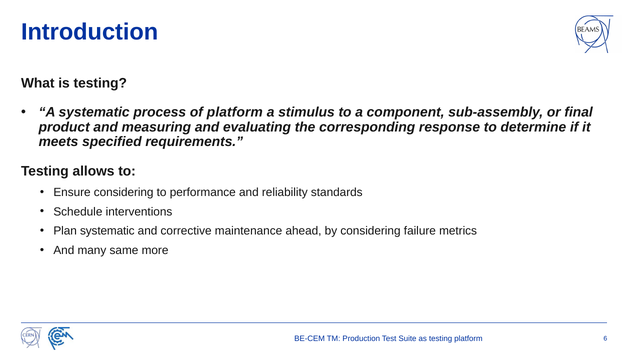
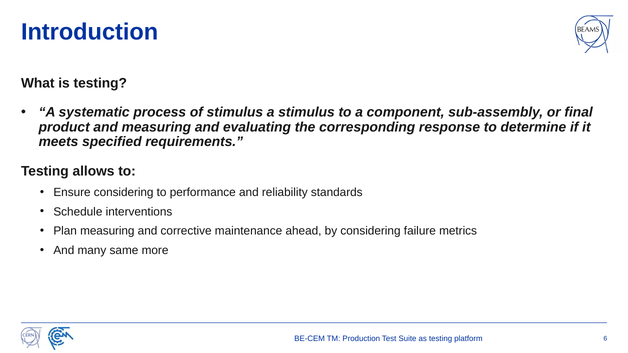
of platform: platform -> stimulus (235, 112)
Plan systematic: systematic -> measuring (107, 231)
